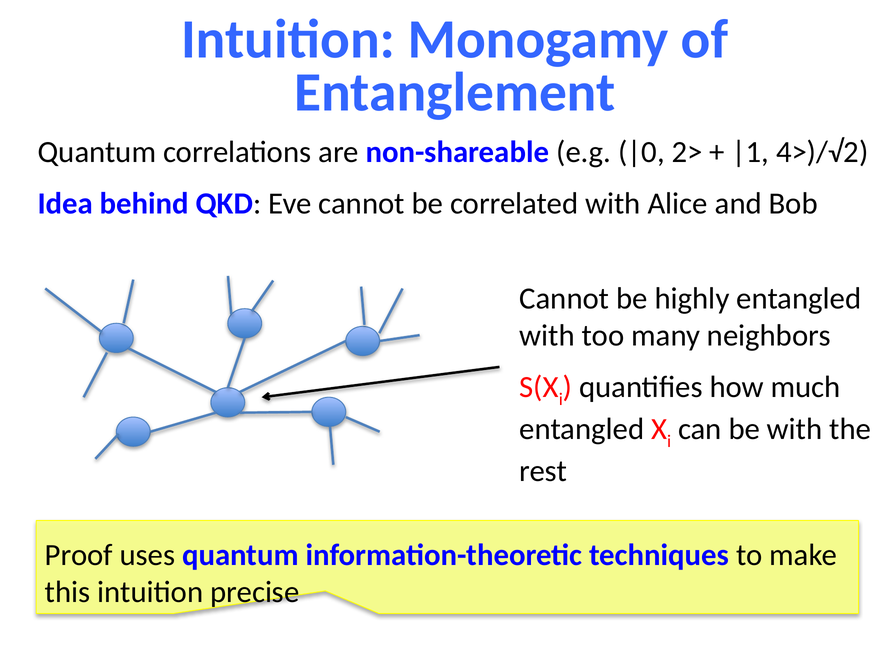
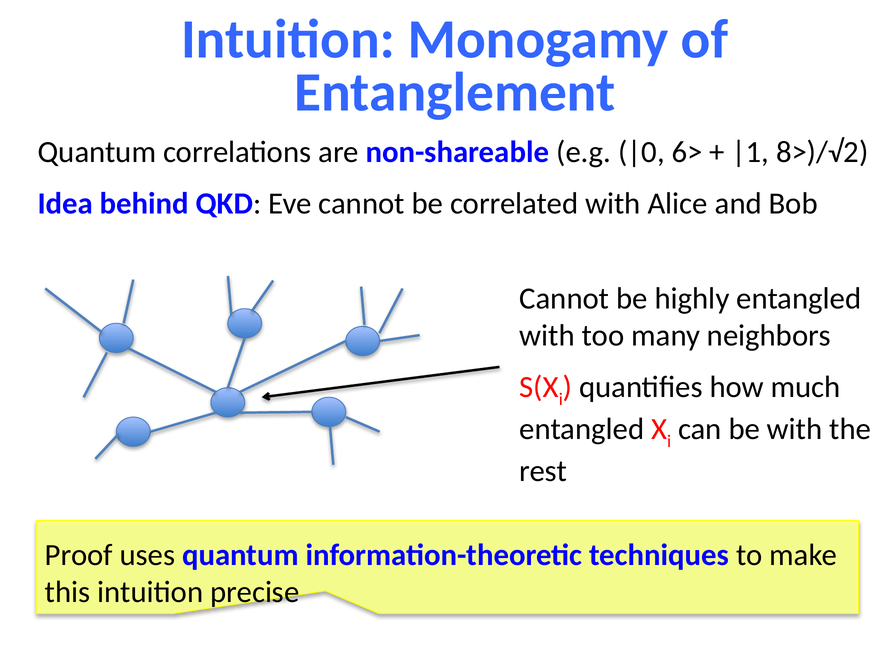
2>: 2> -> 6> (687, 152)
4>)/√2: 4>)/√2 -> 8>)/√2 (822, 152)
